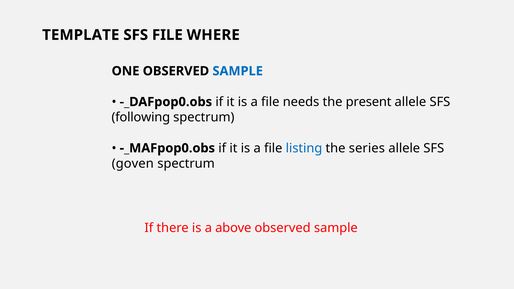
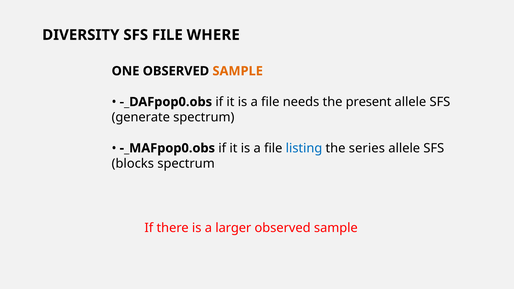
TEMPLATE: TEMPLATE -> DIVERSITY (81, 35)
SAMPLE colour: blue -> orange (238, 71)
following: following -> generate (141, 117)
goven: goven -> blocks (133, 164)
above: above -> larger (233, 228)
